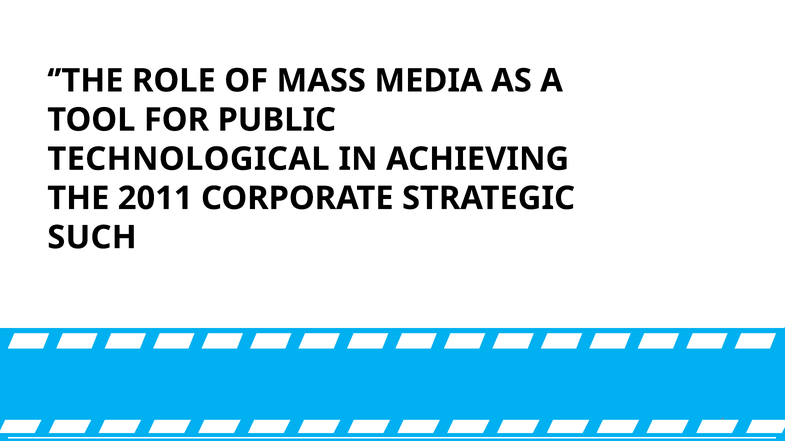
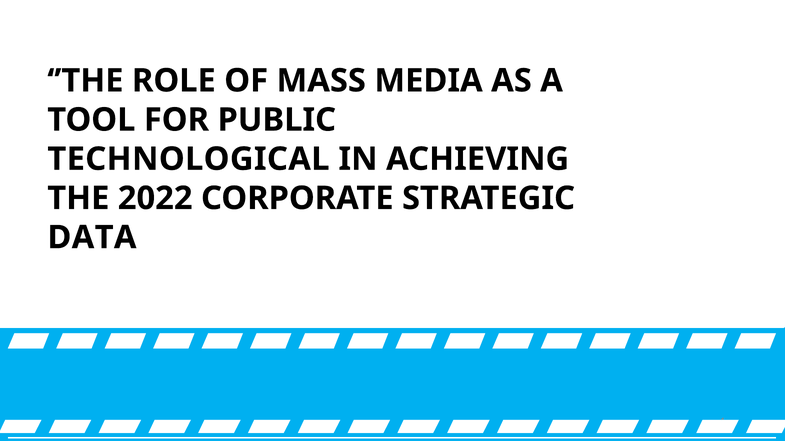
2011: 2011 -> 2022 (155, 199)
SUCH: SUCH -> DATA (92, 238)
